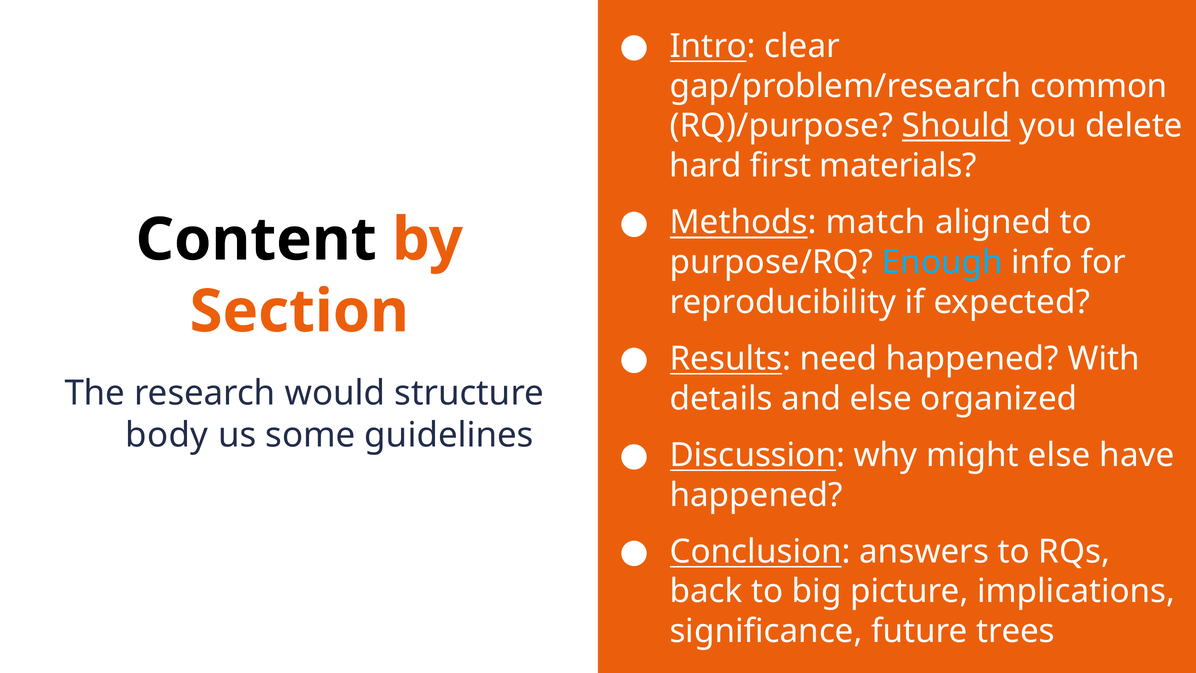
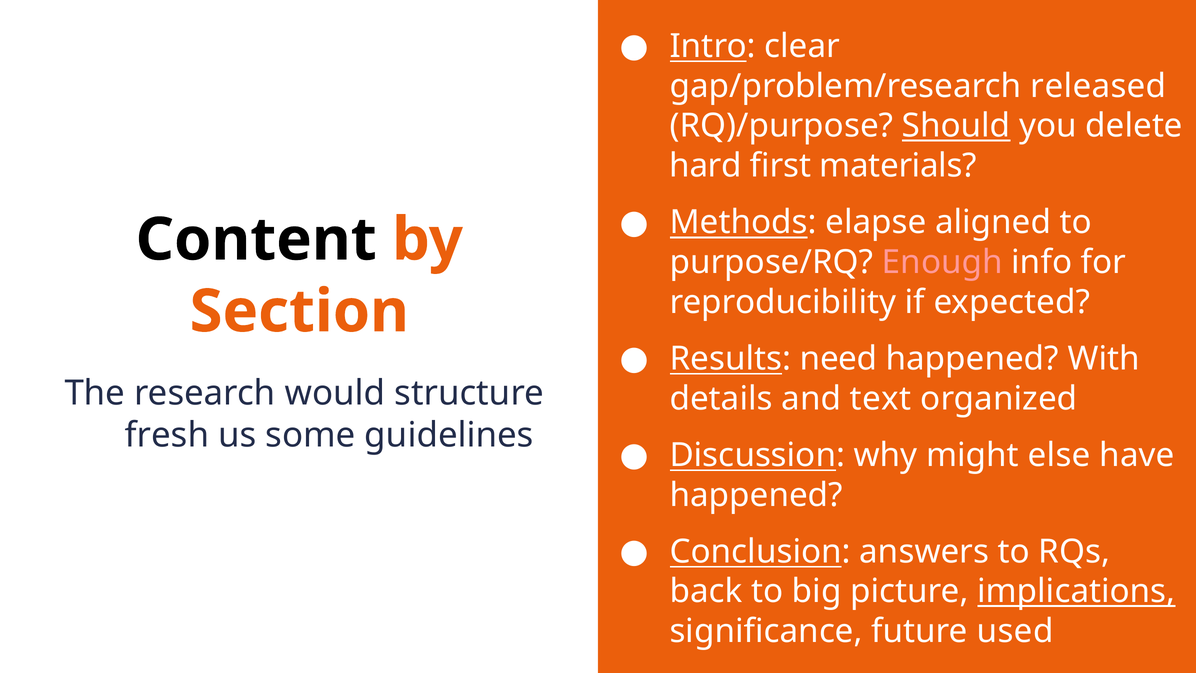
common: common -> released (1098, 86)
match: match -> elapse (876, 222)
Enough colour: light blue -> pink (942, 262)
and else: else -> text (881, 398)
body: body -> fresh (167, 435)
implications underline: none -> present (1076, 591)
trees: trees -> used (1015, 631)
